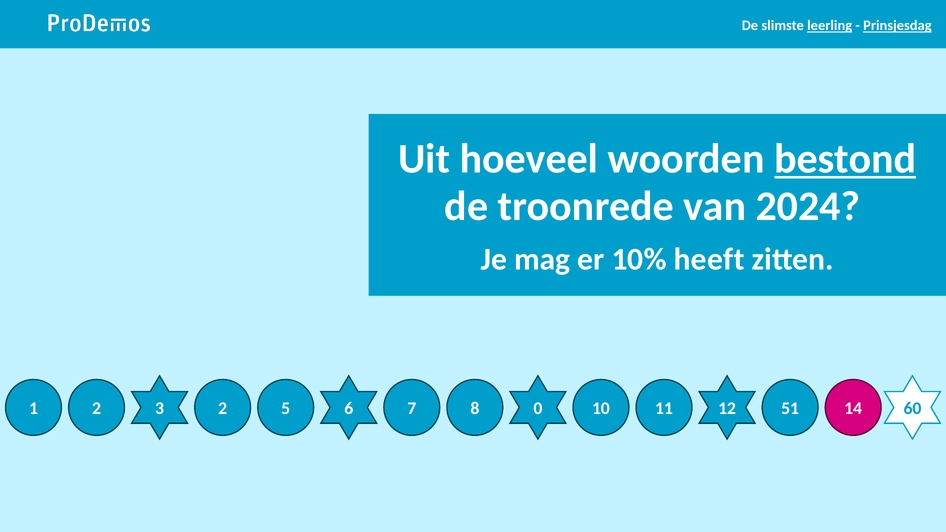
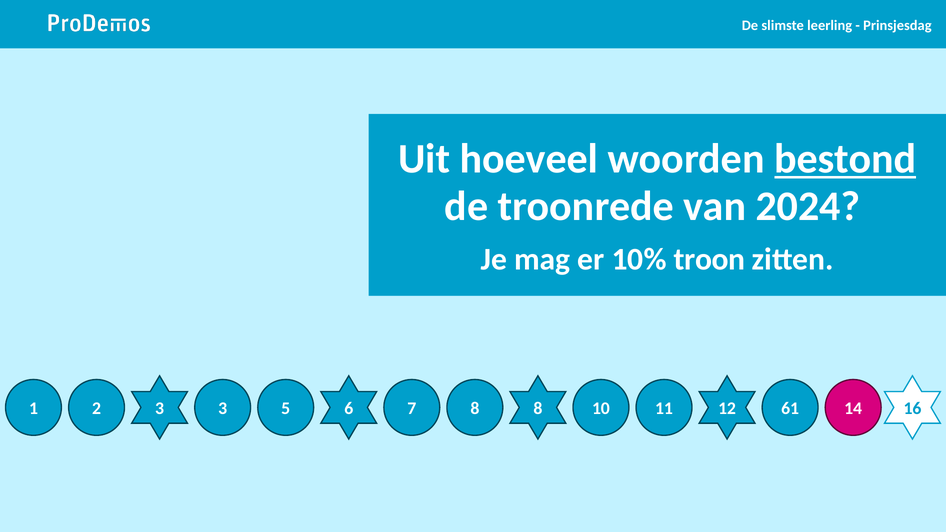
leerling underline: present -> none (830, 26)
Prinsjesdag underline: present -> none (897, 26)
heeft: heeft -> troon (709, 259)
3 2: 2 -> 3 (223, 409)
8 0: 0 -> 8 (538, 409)
51: 51 -> 61 (790, 409)
60: 60 -> 16 (912, 409)
